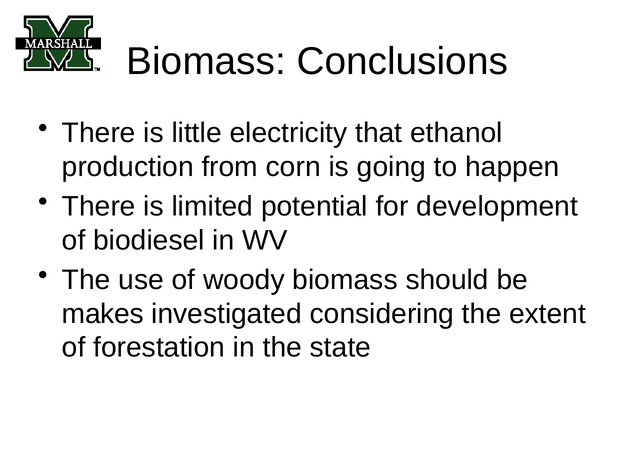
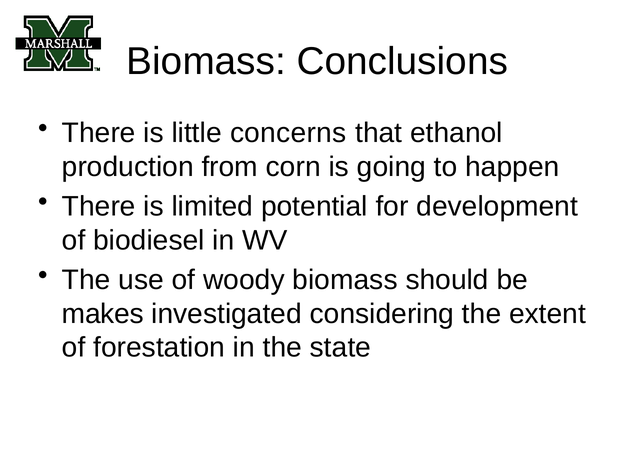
electricity: electricity -> concerns (288, 133)
